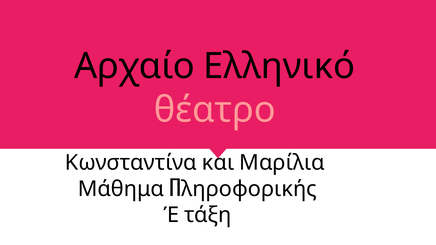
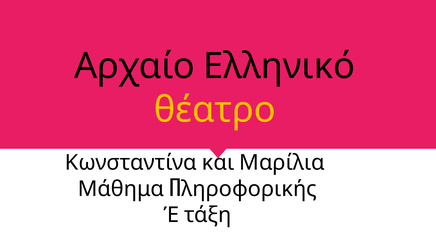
θέατρο colour: pink -> yellow (215, 110)
